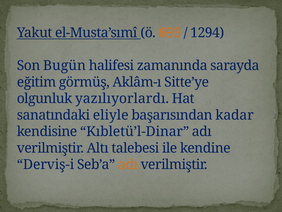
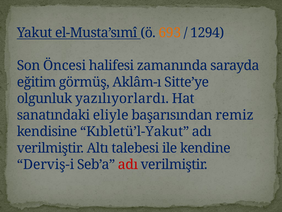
Bugün: Bugün -> Öncesi (65, 65)
kadar: kadar -> remiz (235, 115)
Kıbletü’l-Dinar: Kıbletü’l-Dinar -> Kıbletü’l-Yakut (135, 131)
adı colour: orange -> red (128, 164)
